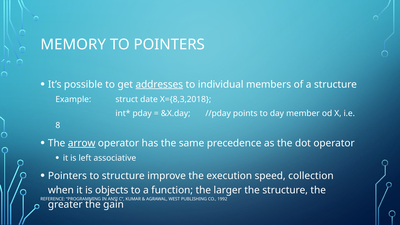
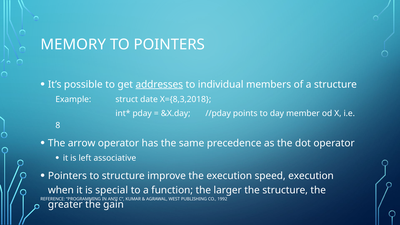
arrow underline: present -> none (82, 143)
speed collection: collection -> execution (311, 176)
objects: objects -> special (112, 190)
